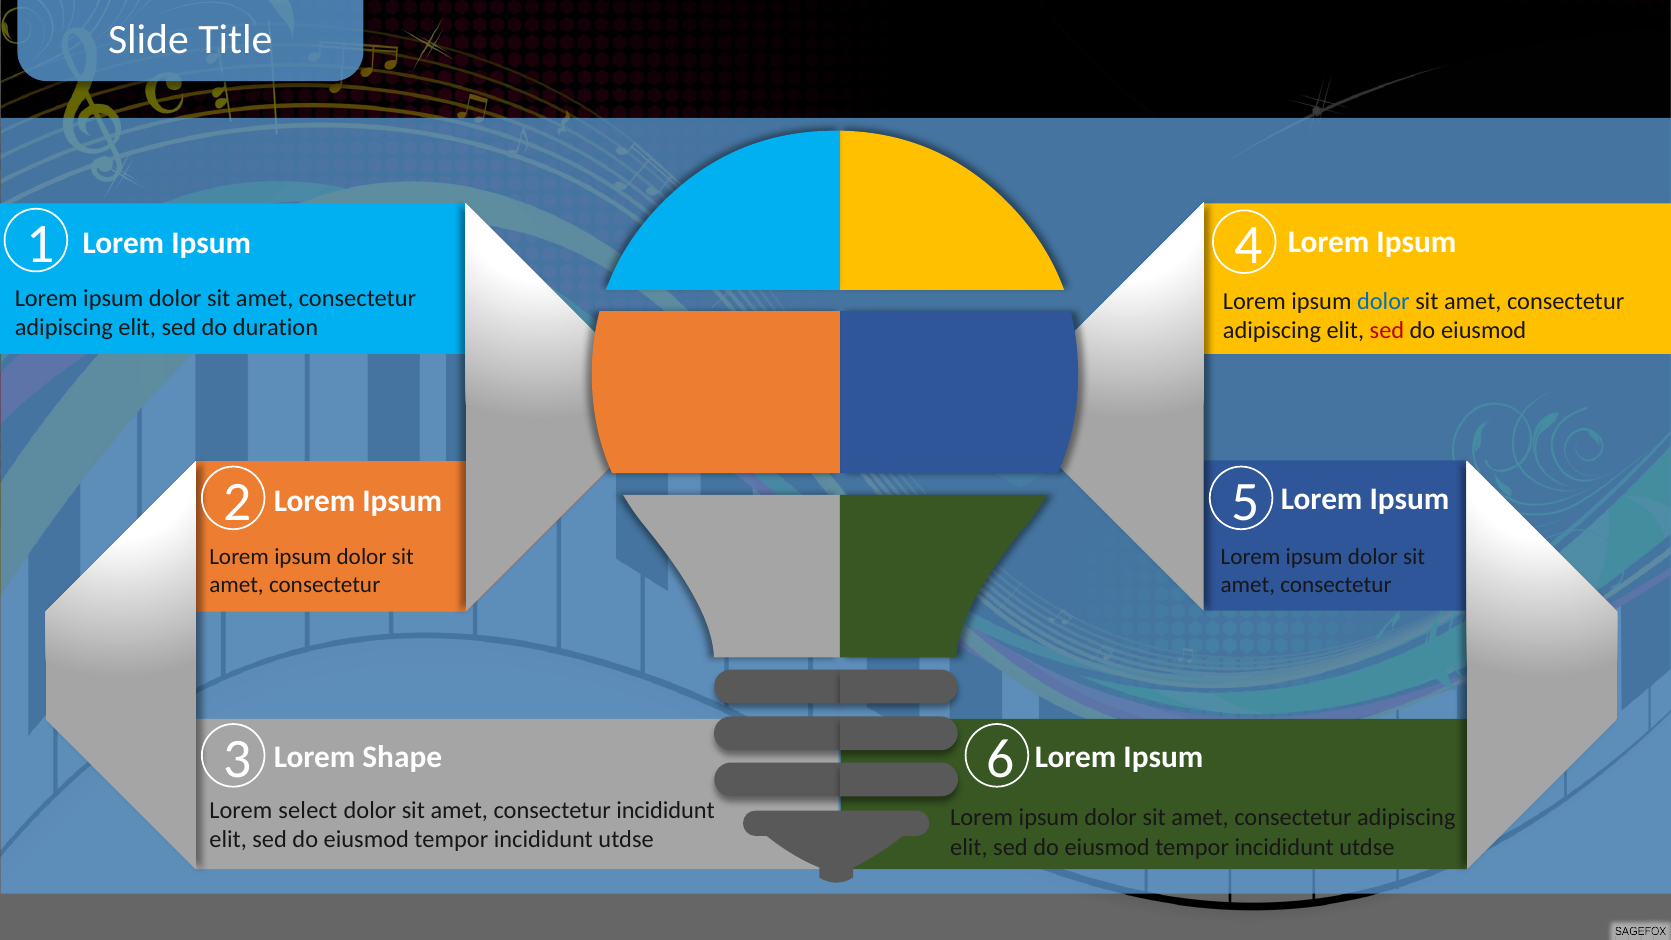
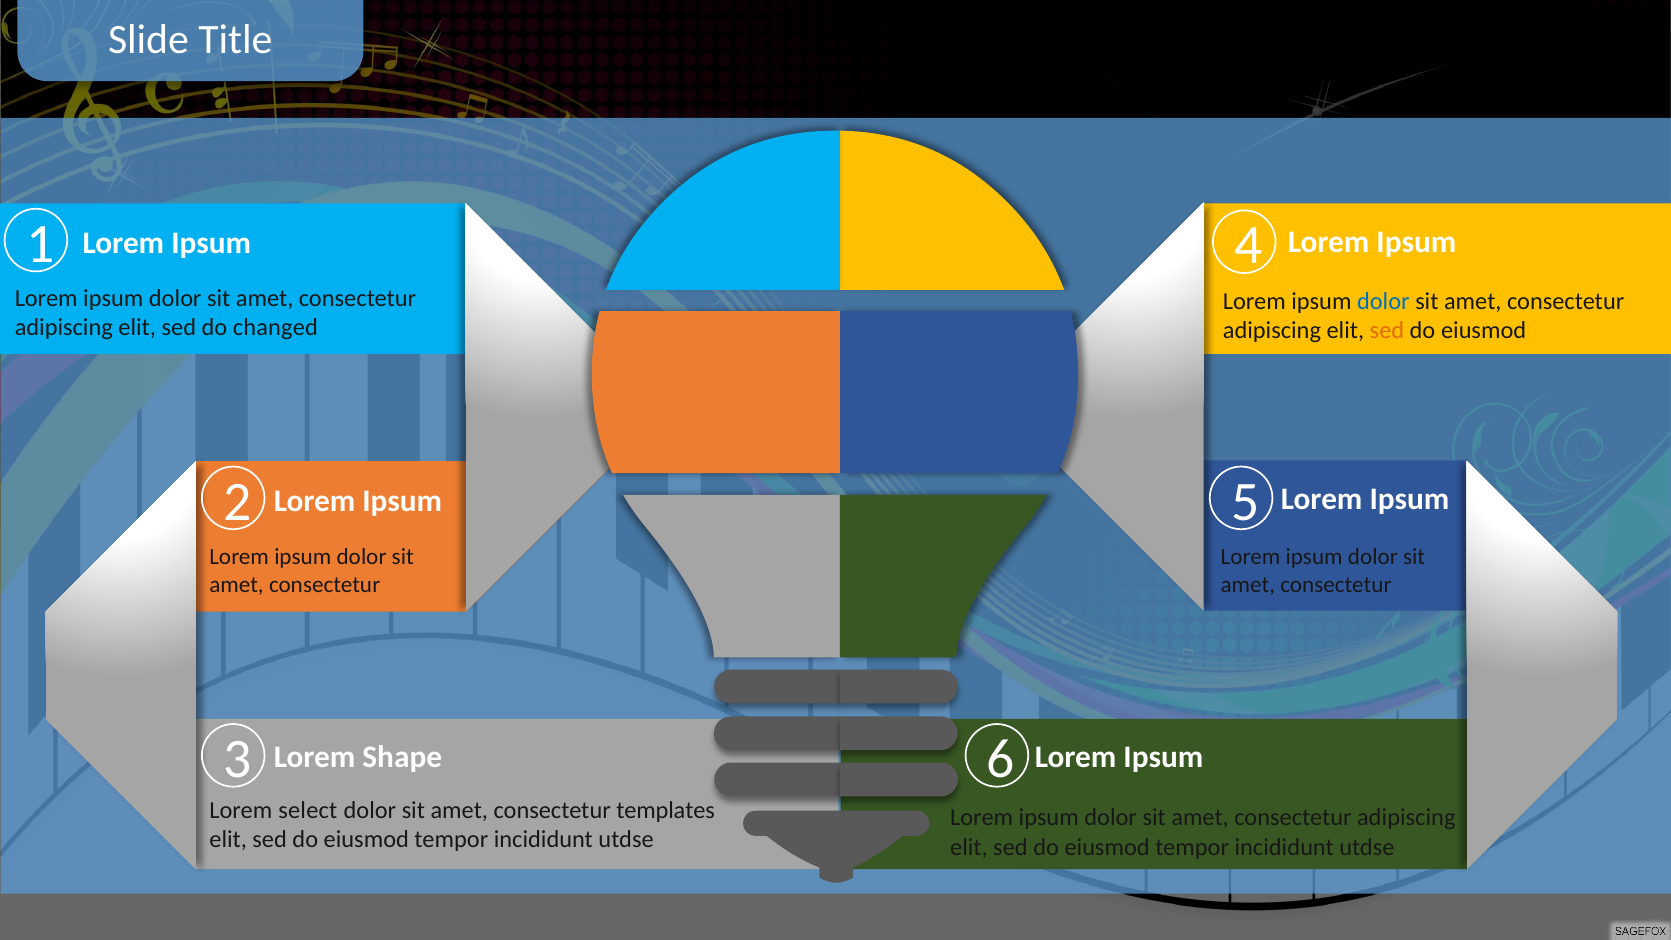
duration: duration -> changed (275, 327)
sed colour: red -> orange (1387, 331)
consectetur incididunt: incididunt -> templates (666, 810)
